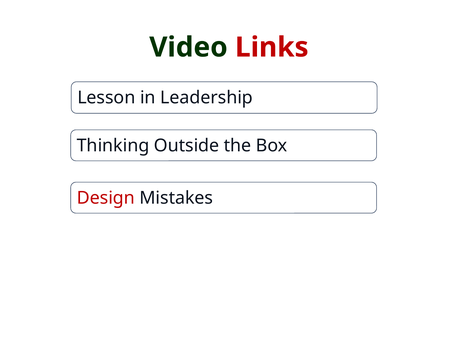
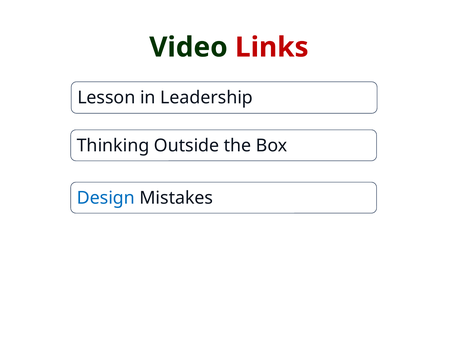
Design colour: red -> blue (106, 198)
